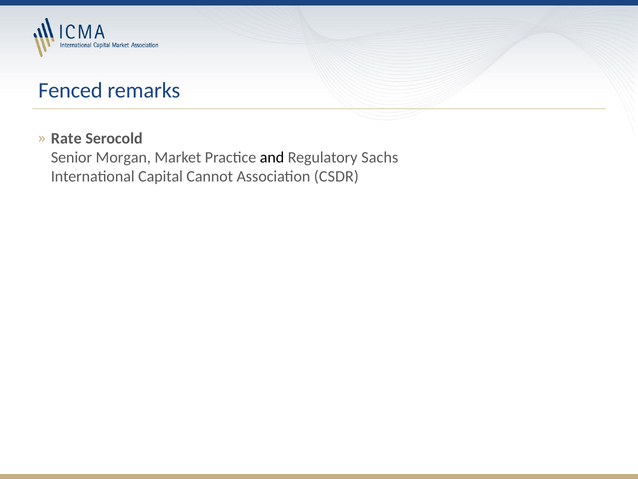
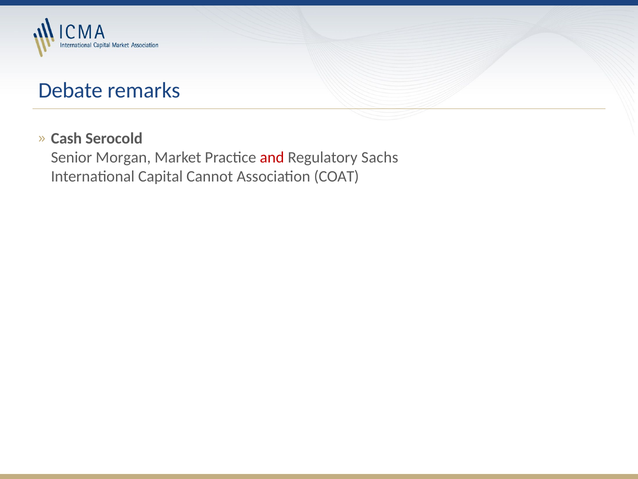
Fenced: Fenced -> Debate (70, 90)
Rate: Rate -> Cash (66, 138)
and colour: black -> red (272, 157)
CSDR: CSDR -> COAT (337, 177)
